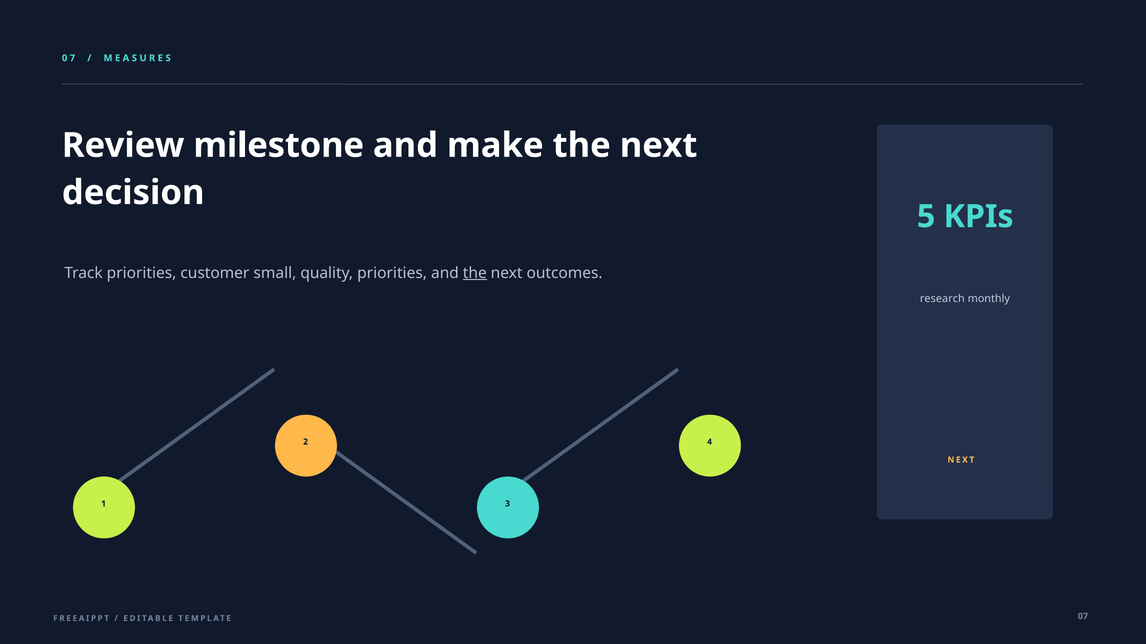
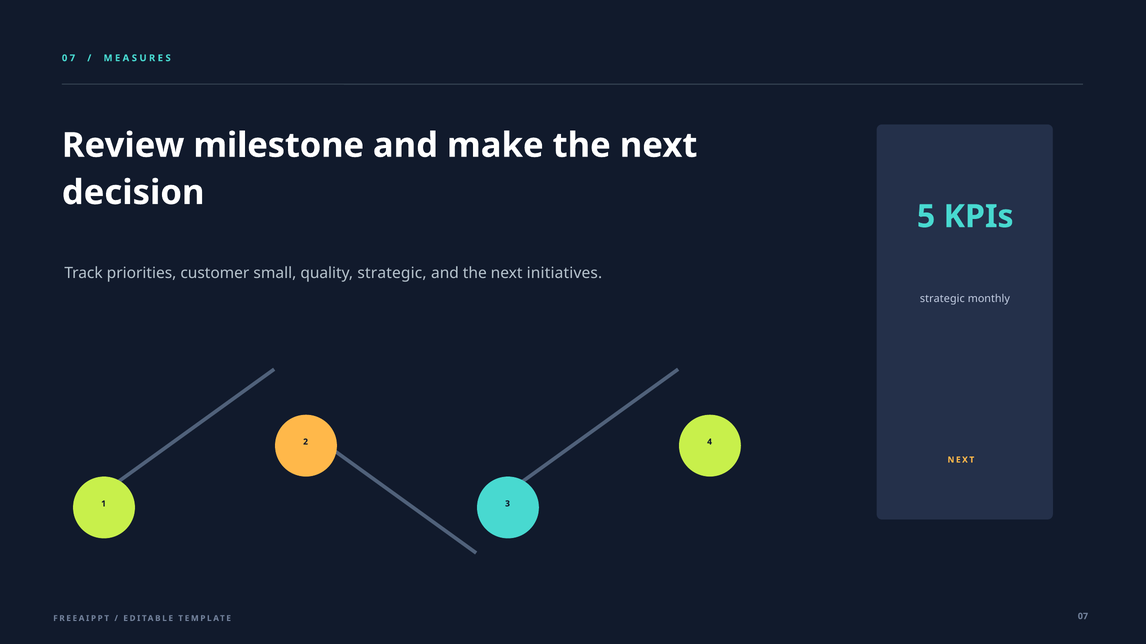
quality priorities: priorities -> strategic (392, 273)
the underline: present -> none (475, 273)
outcomes: outcomes -> initiatives (564, 273)
research: research -> strategic (942, 299)
